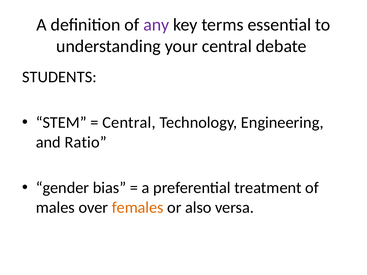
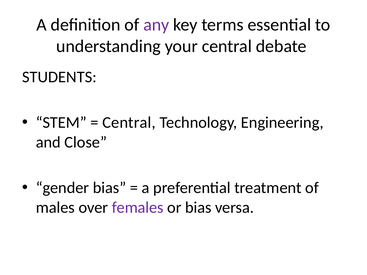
Ratio: Ratio -> Close (86, 142)
females colour: orange -> purple (138, 208)
or also: also -> bias (198, 208)
